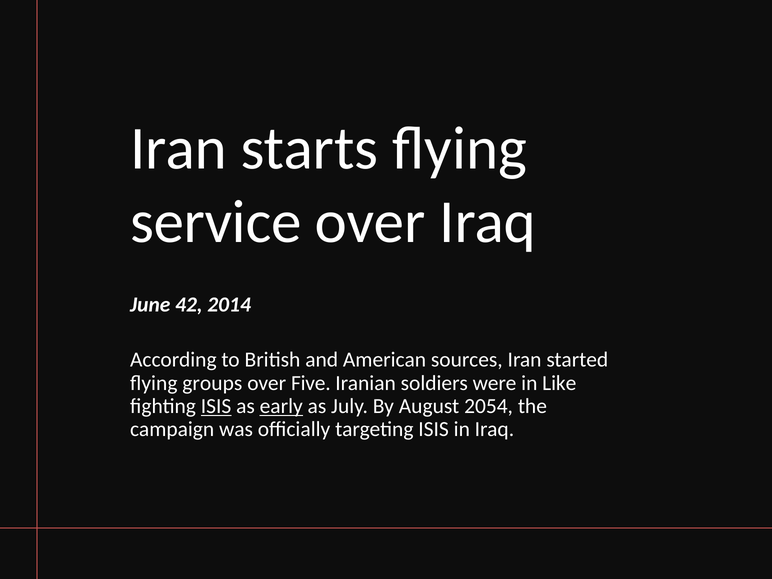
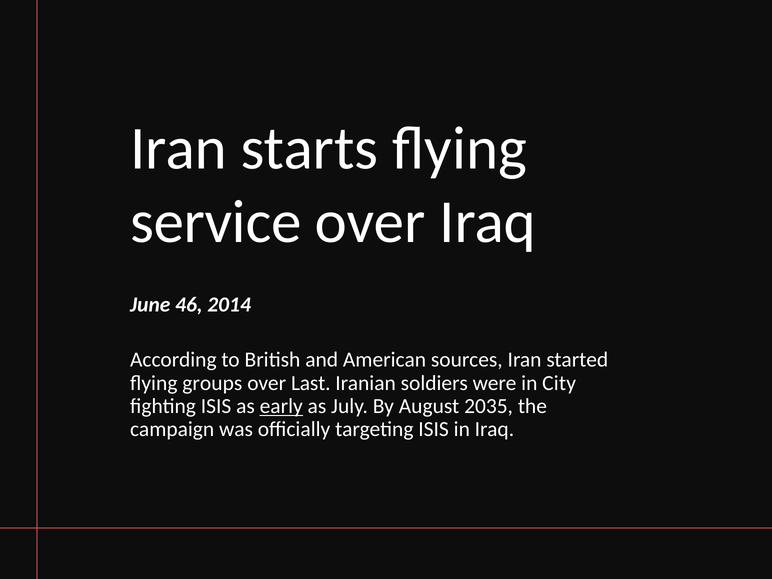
42: 42 -> 46 (189, 305)
Five: Five -> Last (311, 383)
Like: Like -> City (559, 383)
ISIS underline: present -> none (216, 406)
2054: 2054 -> 2035 (489, 406)
